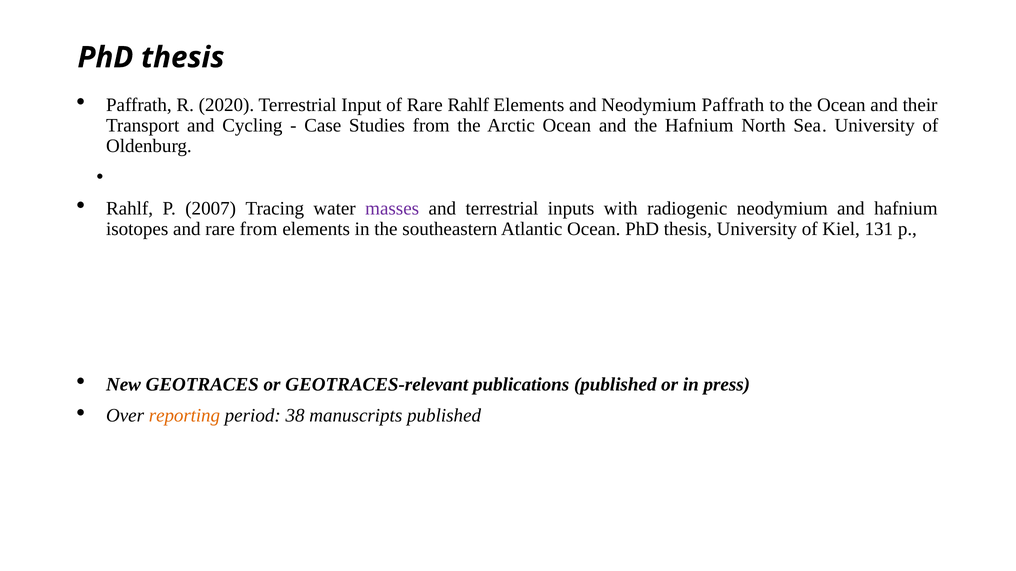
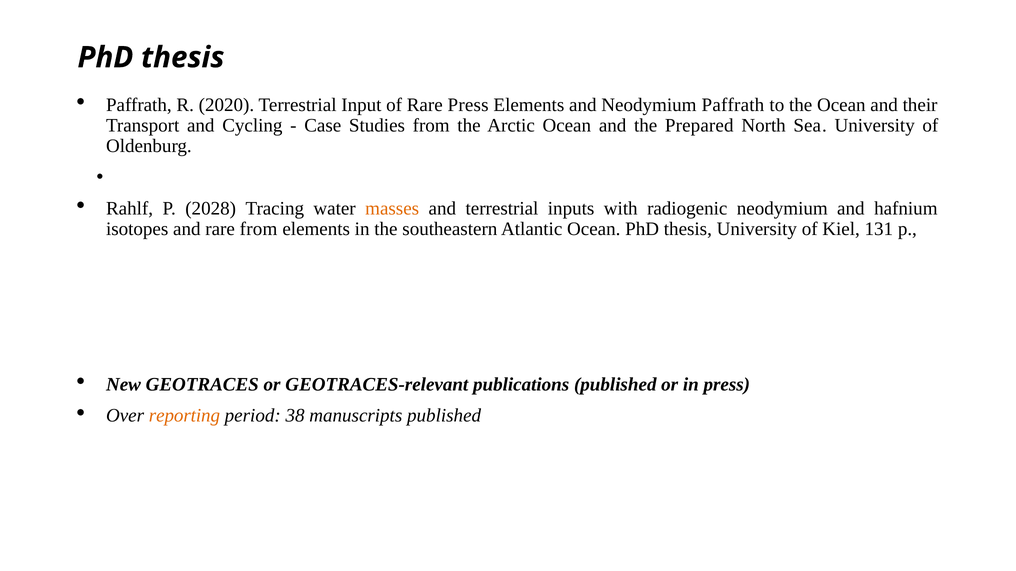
Rare Rahlf: Rahlf -> Press (468, 105)
the Hafnium: Hafnium -> Prepared (699, 126)
2007: 2007 -> 2028 (211, 209)
masses colour: purple -> orange (392, 209)
